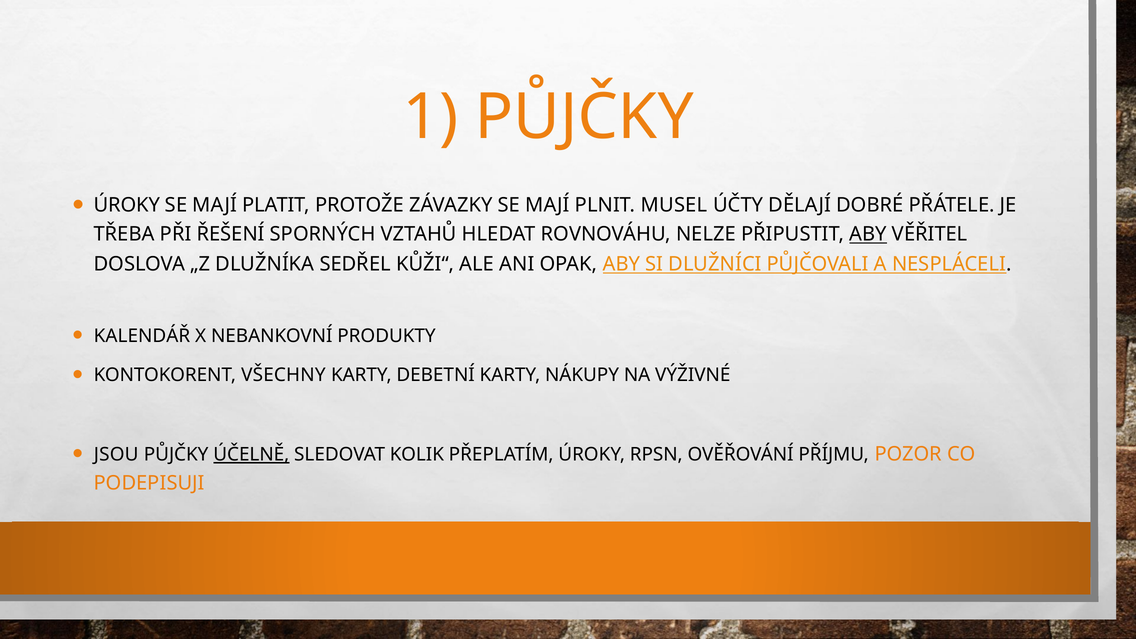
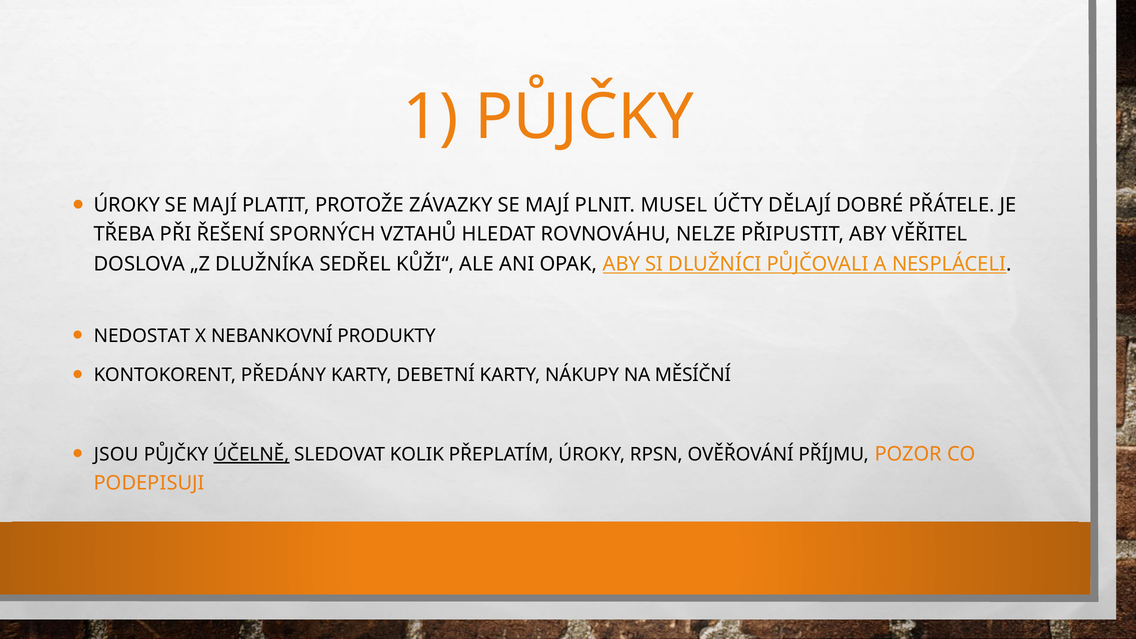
ABY underline: present -> none (868, 234)
KALENDÁŘ: KALENDÁŘ -> NEDOSTAT (142, 336)
VŠECHNY: VŠECHNY -> PŘEDÁNY (283, 375)
VÝŽIVNÉ: VÝŽIVNÉ -> MĚSÍČNÍ (693, 375)
